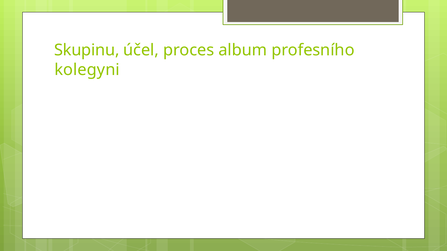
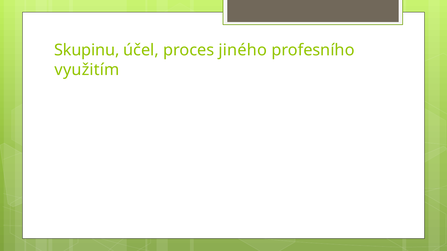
album: album -> jiného (243, 50)
kolegyni: kolegyni -> využitím (87, 70)
